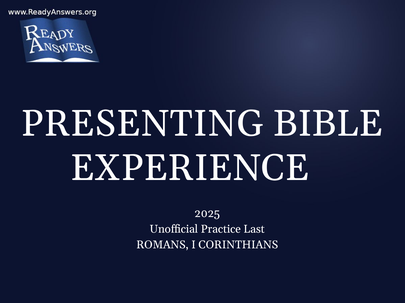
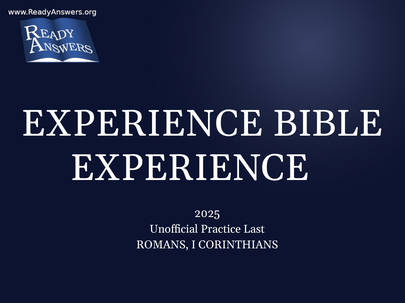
PRESENTING: PRESENTING -> EXPERIENCE (143, 124)
